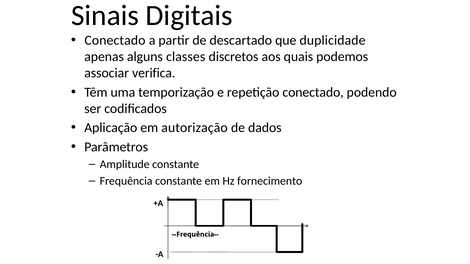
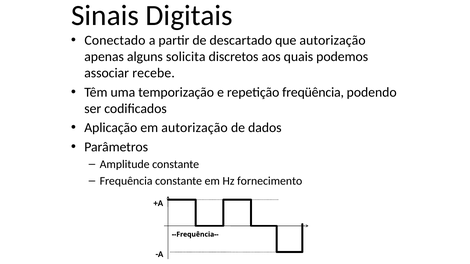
que duplicidade: duplicidade -> autorização (333, 40)
classes: classes -> solicita (186, 57)
verifica: verifica -> recebe (154, 73)
repetição conectado: conectado -> freqüência (313, 92)
